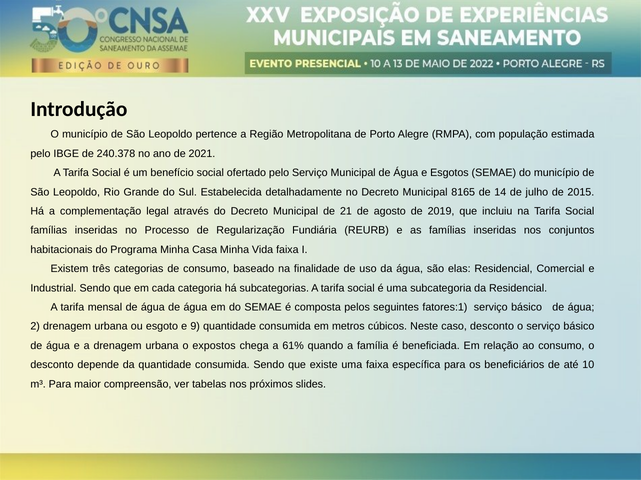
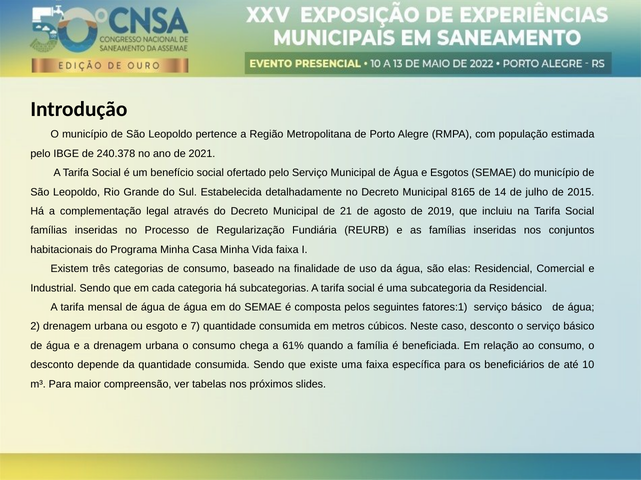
9: 9 -> 7 (195, 327)
o expostos: expostos -> consumo (214, 346)
